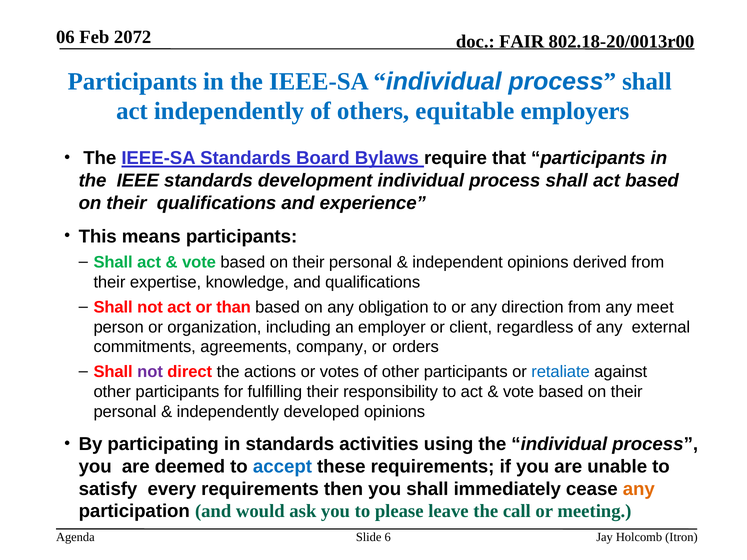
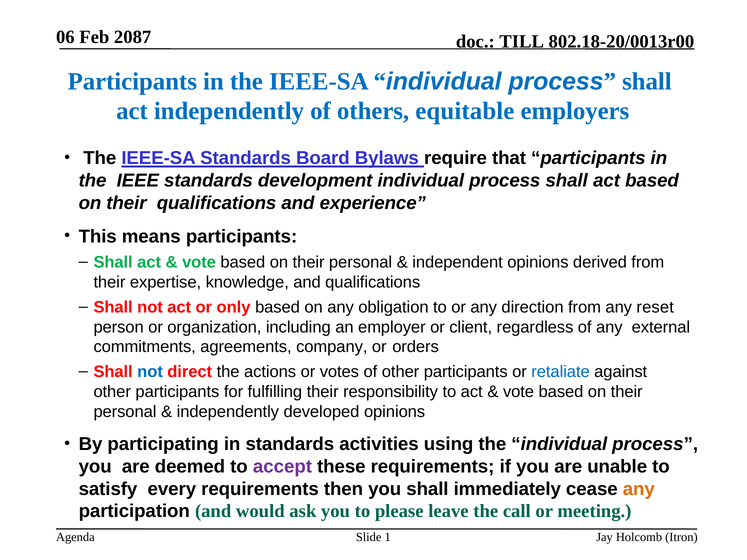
2072: 2072 -> 2087 (133, 37)
FAIR: FAIR -> TILL (522, 42)
than: than -> only (234, 307)
meet: meet -> reset (655, 307)
not colour: purple -> blue (150, 372)
accept colour: blue -> purple (282, 467)
6: 6 -> 1 (388, 537)
